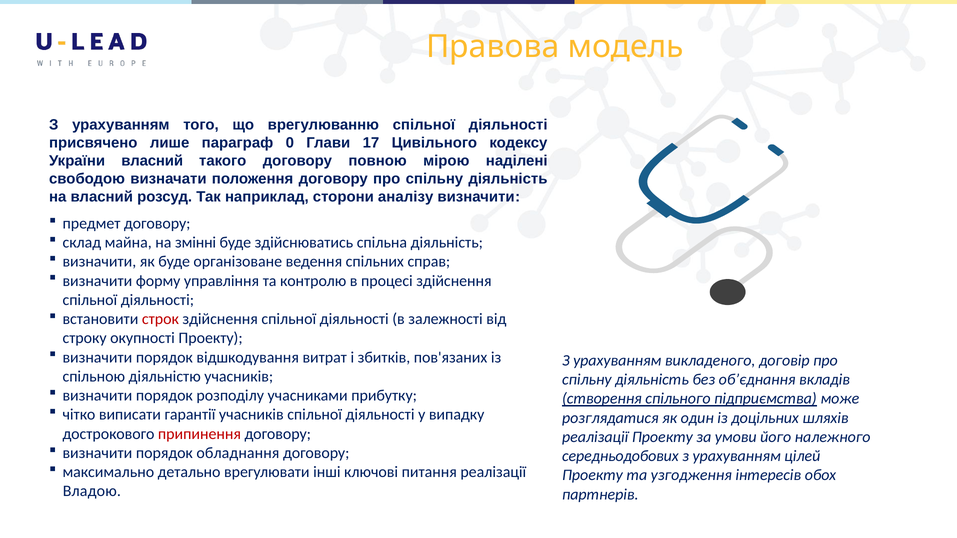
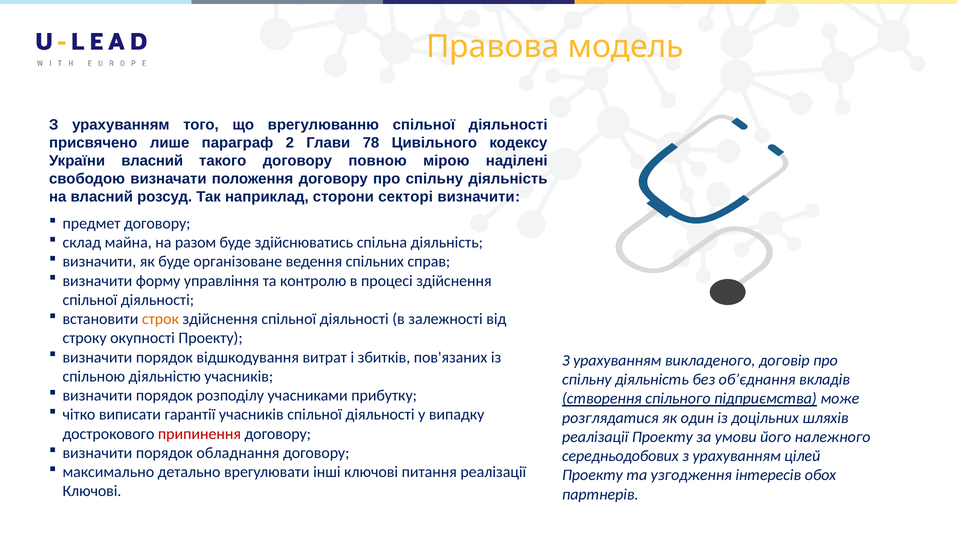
0: 0 -> 2 (290, 143)
17: 17 -> 78 (371, 143)
аналізу: аналізу -> секторі (406, 197)
змінні: змінні -> разом (196, 243)
строк colour: red -> orange (160, 319)
Владою: Владою -> Ключові (92, 491)
